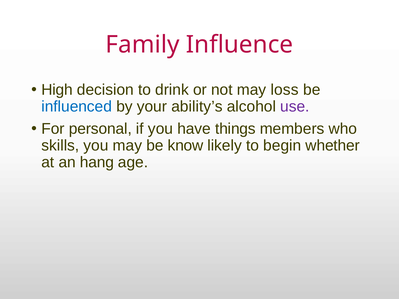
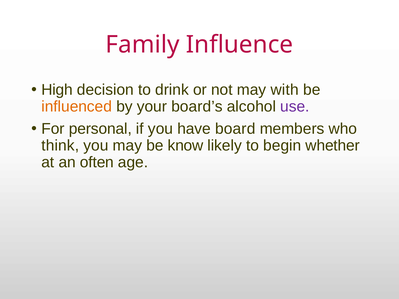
loss: loss -> with (285, 90)
influenced colour: blue -> orange (77, 107)
ability’s: ability’s -> board’s (197, 107)
things: things -> board (235, 129)
skills: skills -> think (60, 146)
hang: hang -> often (97, 162)
